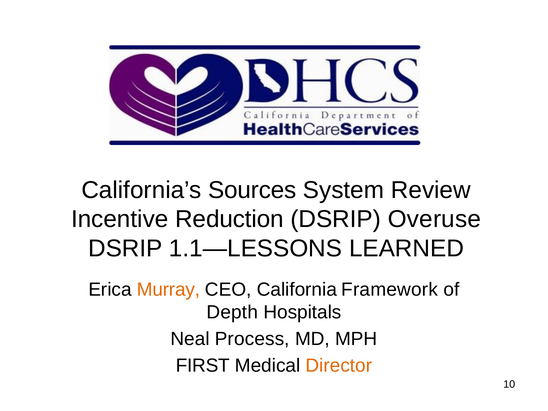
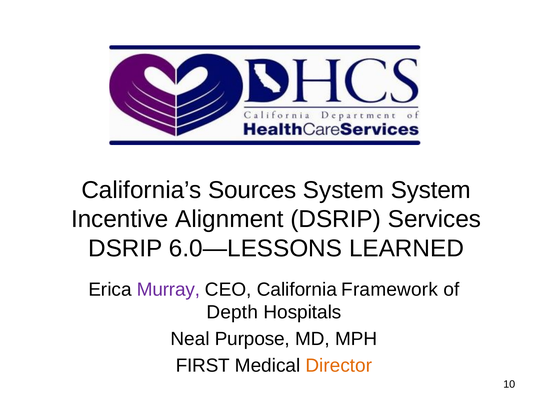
System Review: Review -> System (431, 190)
Reduction: Reduction -> Alignment (229, 219)
Overuse: Overuse -> Services (434, 219)
1.1—LESSONS: 1.1—LESSONS -> 6.0—LESSONS (256, 248)
Murray colour: orange -> purple (168, 289)
Process: Process -> Purpose (252, 339)
